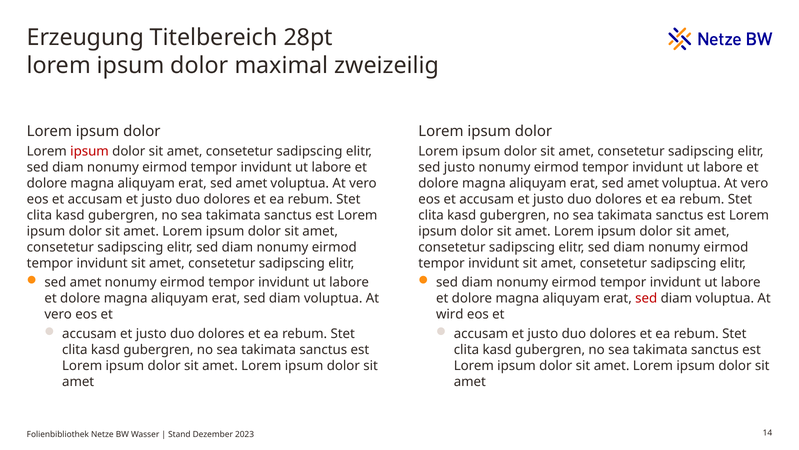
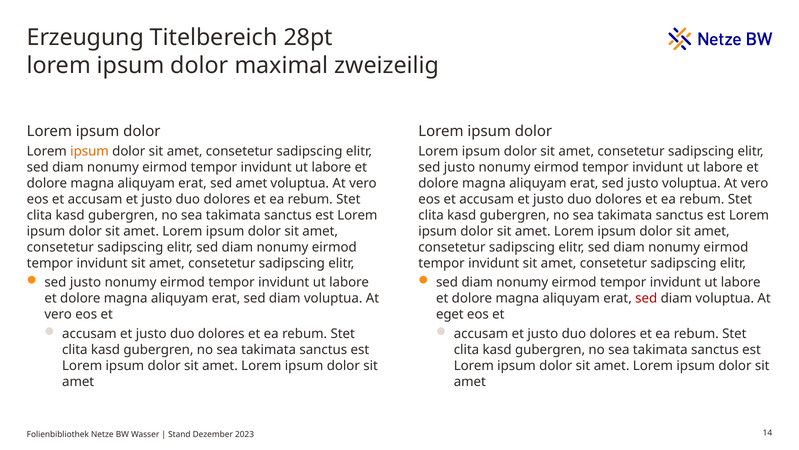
ipsum colour: red -> orange (90, 151)
amet: amet -> justo (643, 183)
amet: amet -> justo (86, 282)
wird: wird -> eget (450, 314)
